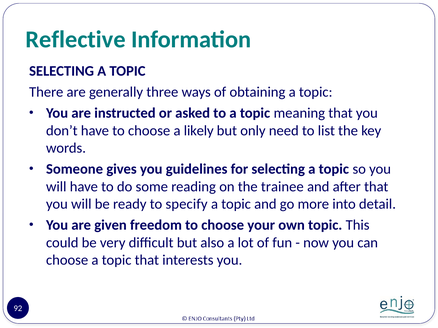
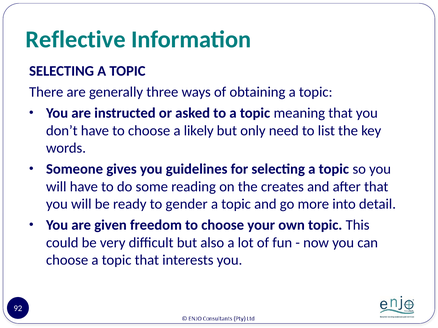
trainee: trainee -> creates (282, 187)
specify: specify -> gender (187, 204)
